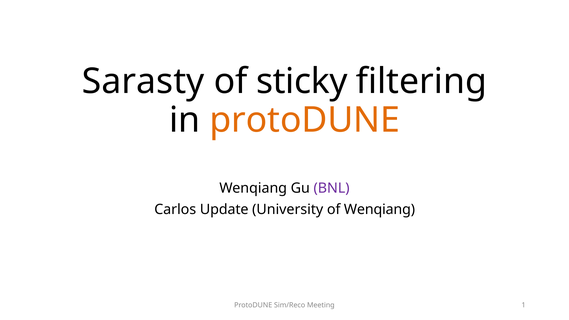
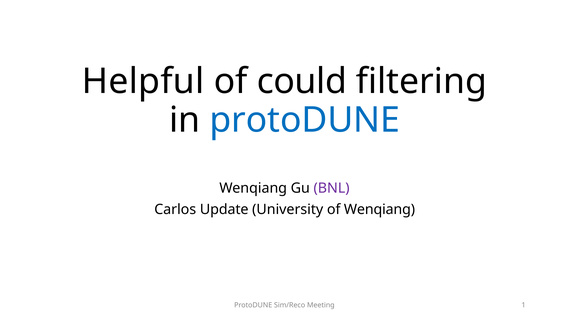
Sarasty: Sarasty -> Helpful (143, 82)
sticky: sticky -> could (302, 82)
protoDUNE colour: orange -> blue (305, 120)
